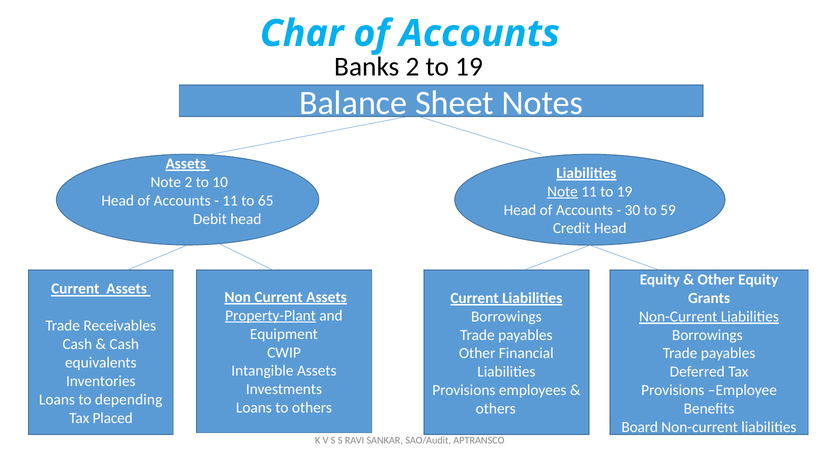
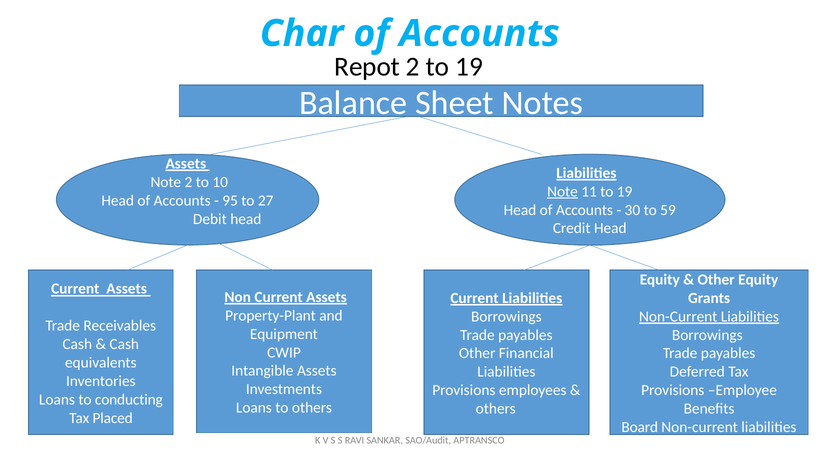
Banks: Banks -> Repot (367, 67)
11: 11 -> 95 (230, 201)
65: 65 -> 27 (266, 201)
Property-Plant underline: present -> none (271, 316)
depending: depending -> conducting (129, 400)
